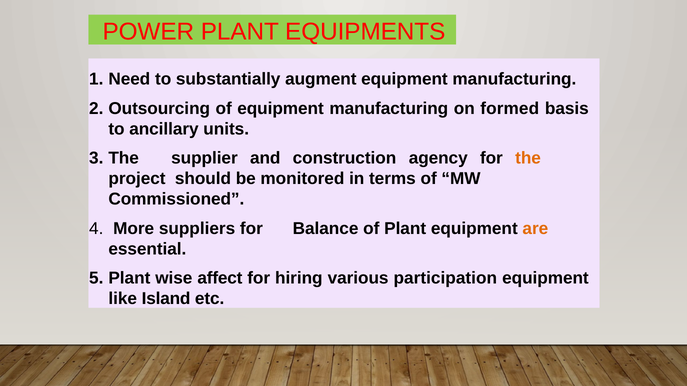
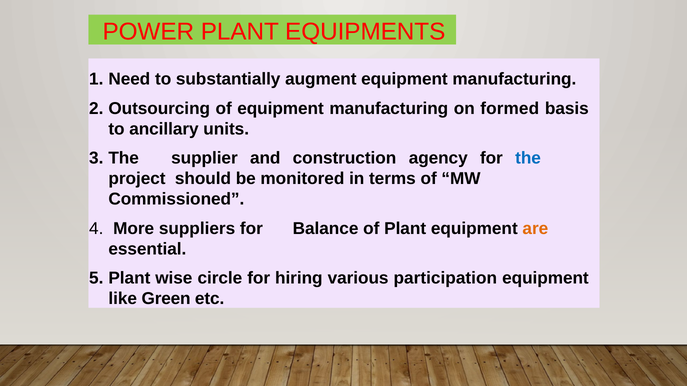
the colour: orange -> blue (528, 158)
affect: affect -> circle (220, 279)
Island: Island -> Green (166, 299)
